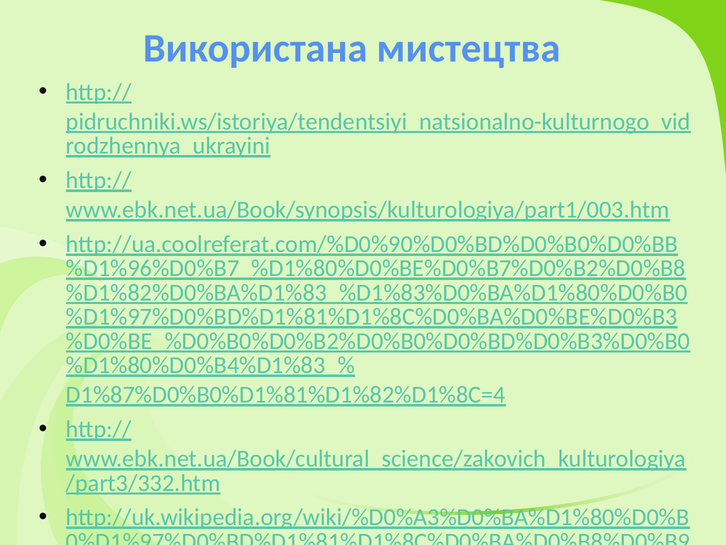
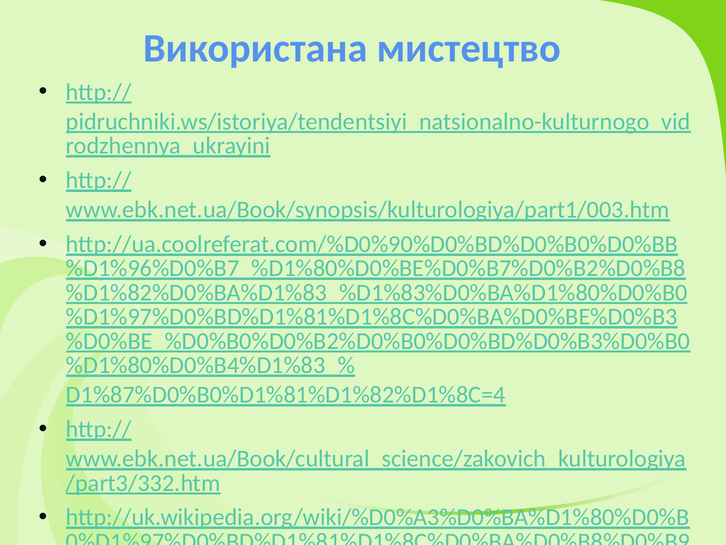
мистецтва: мистецтва -> мистецтво (469, 48)
